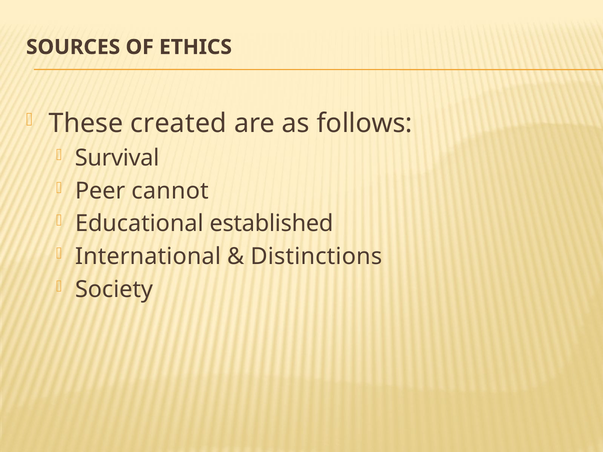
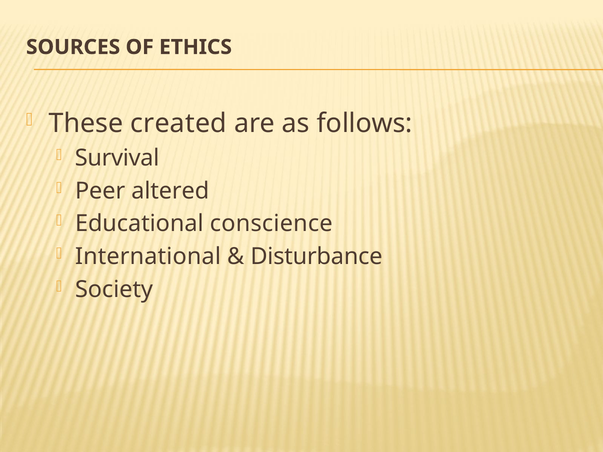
cannot: cannot -> altered (170, 191)
established: established -> conscience (271, 224)
Distinctions: Distinctions -> Disturbance (316, 257)
